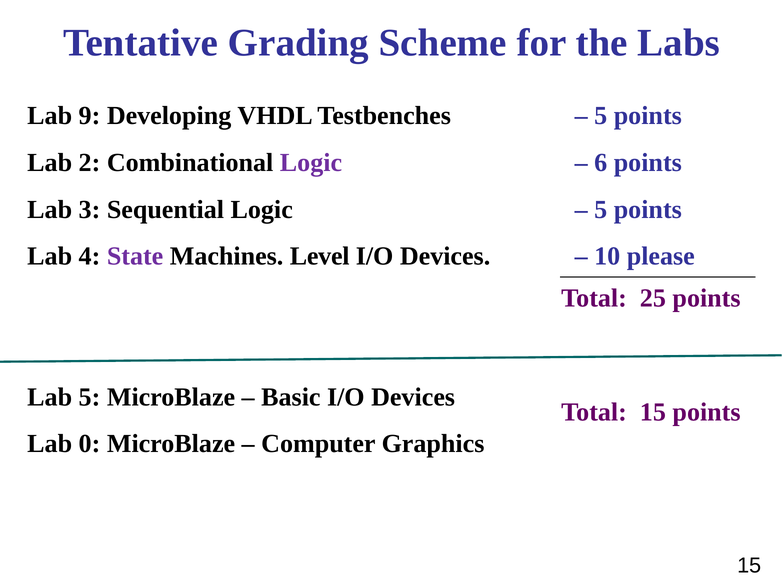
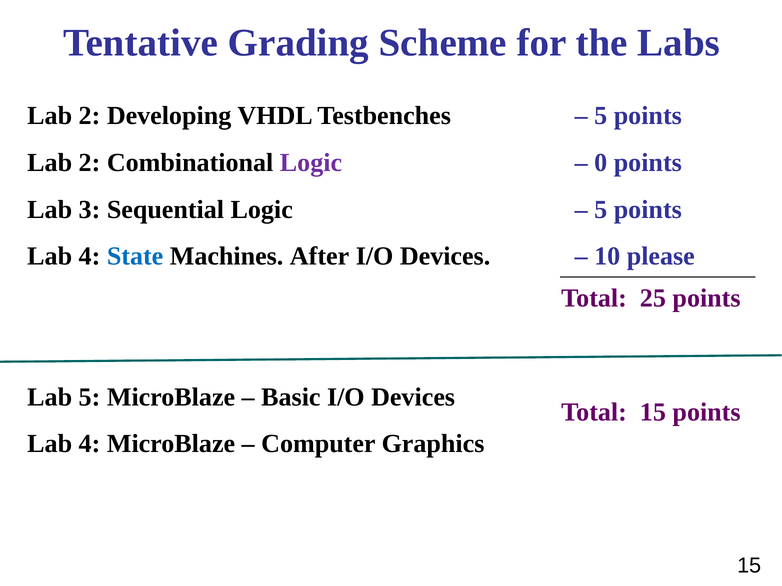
9: 9 -> 2 (89, 116)
6: 6 -> 0 (601, 163)
State colour: purple -> blue (135, 257)
Level: Level -> After (320, 257)
0: 0 -> 4 (89, 444)
